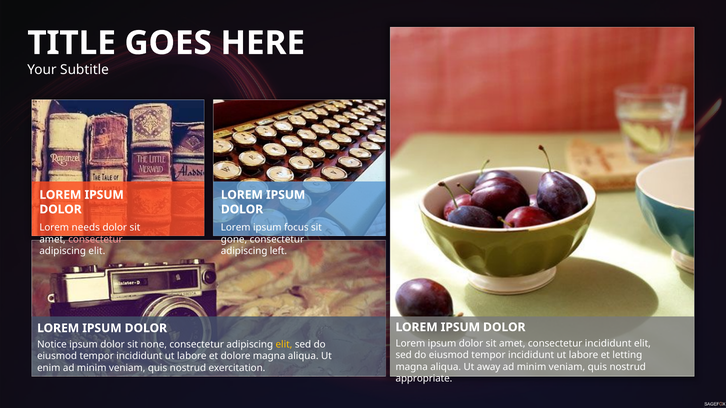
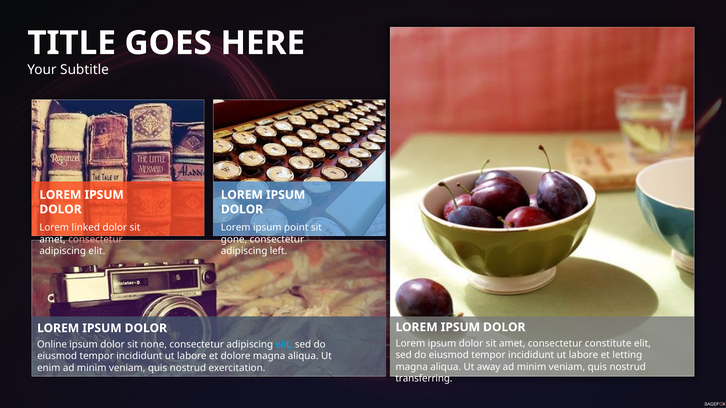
needs: needs -> linked (86, 228)
focus: focus -> point (296, 228)
consectetur incididunt: incididunt -> constitute (608, 344)
Notice: Notice -> Online (52, 345)
elit colour: yellow -> light blue (284, 345)
appropriate: appropriate -> transferring (424, 379)
